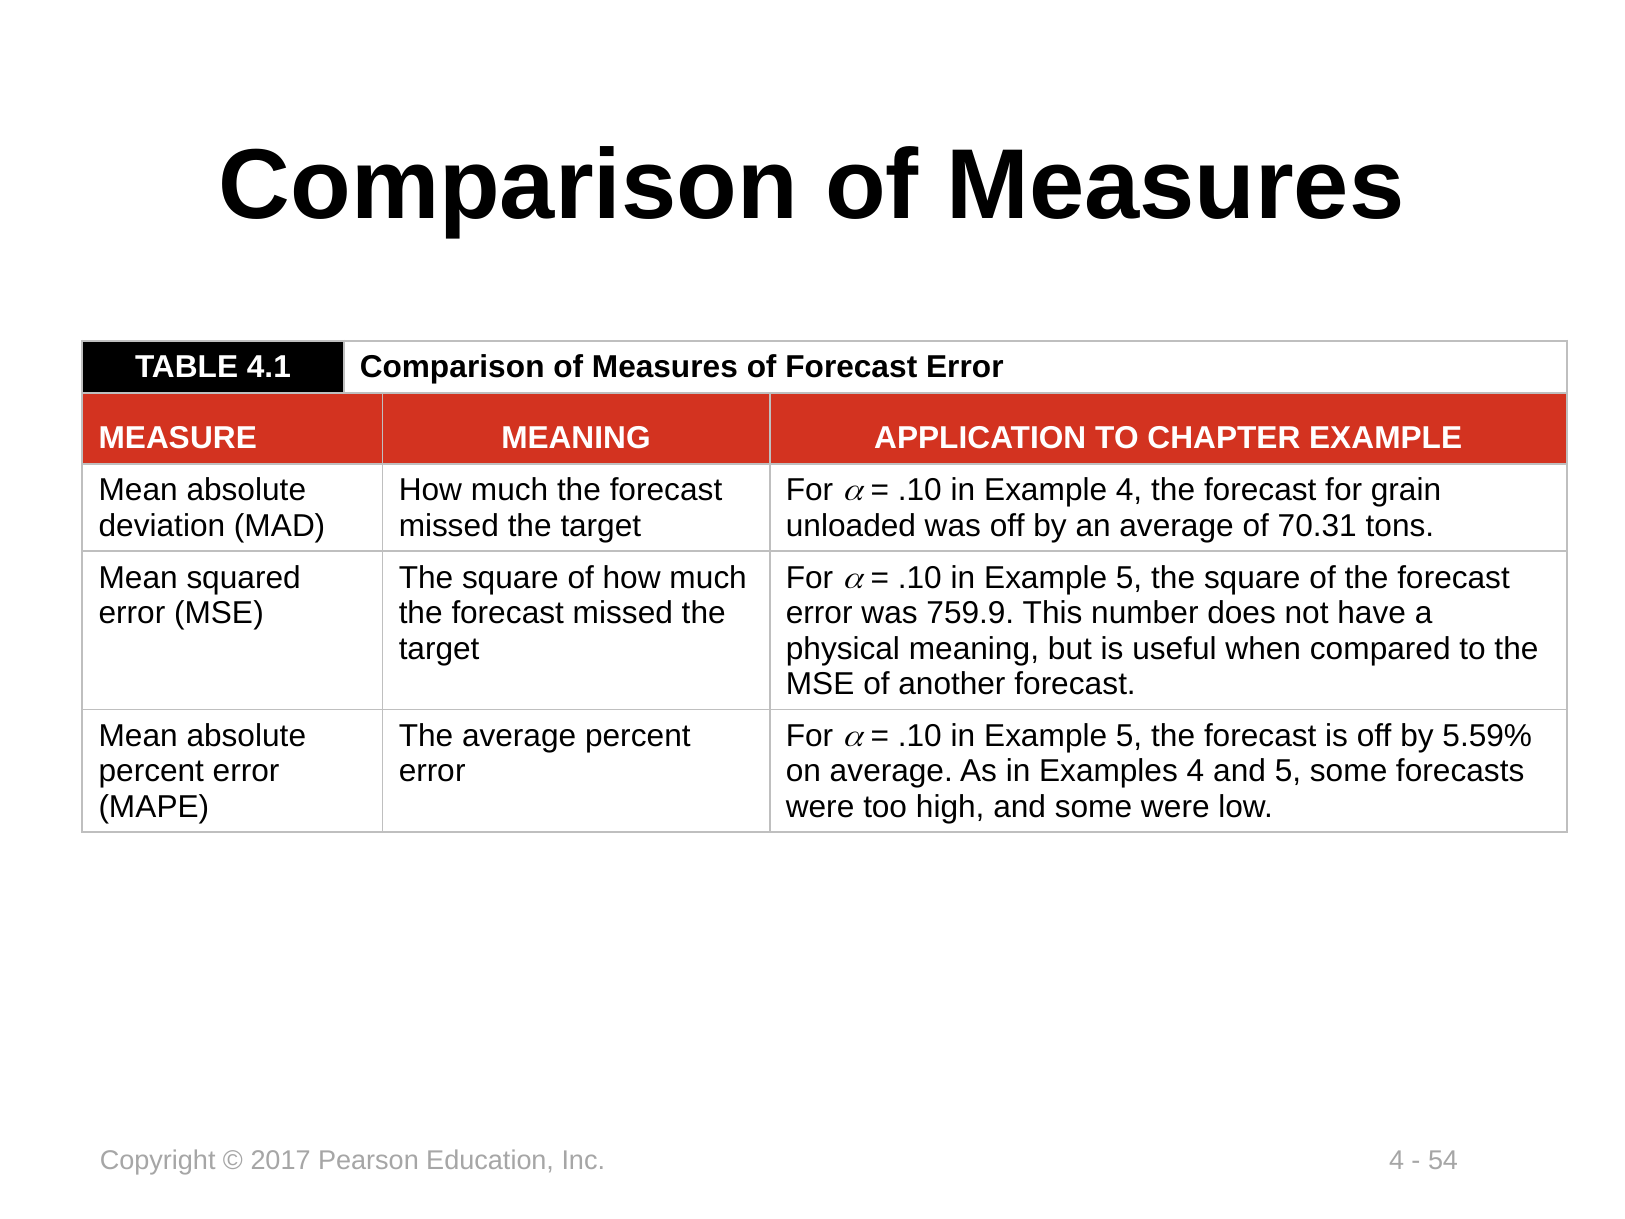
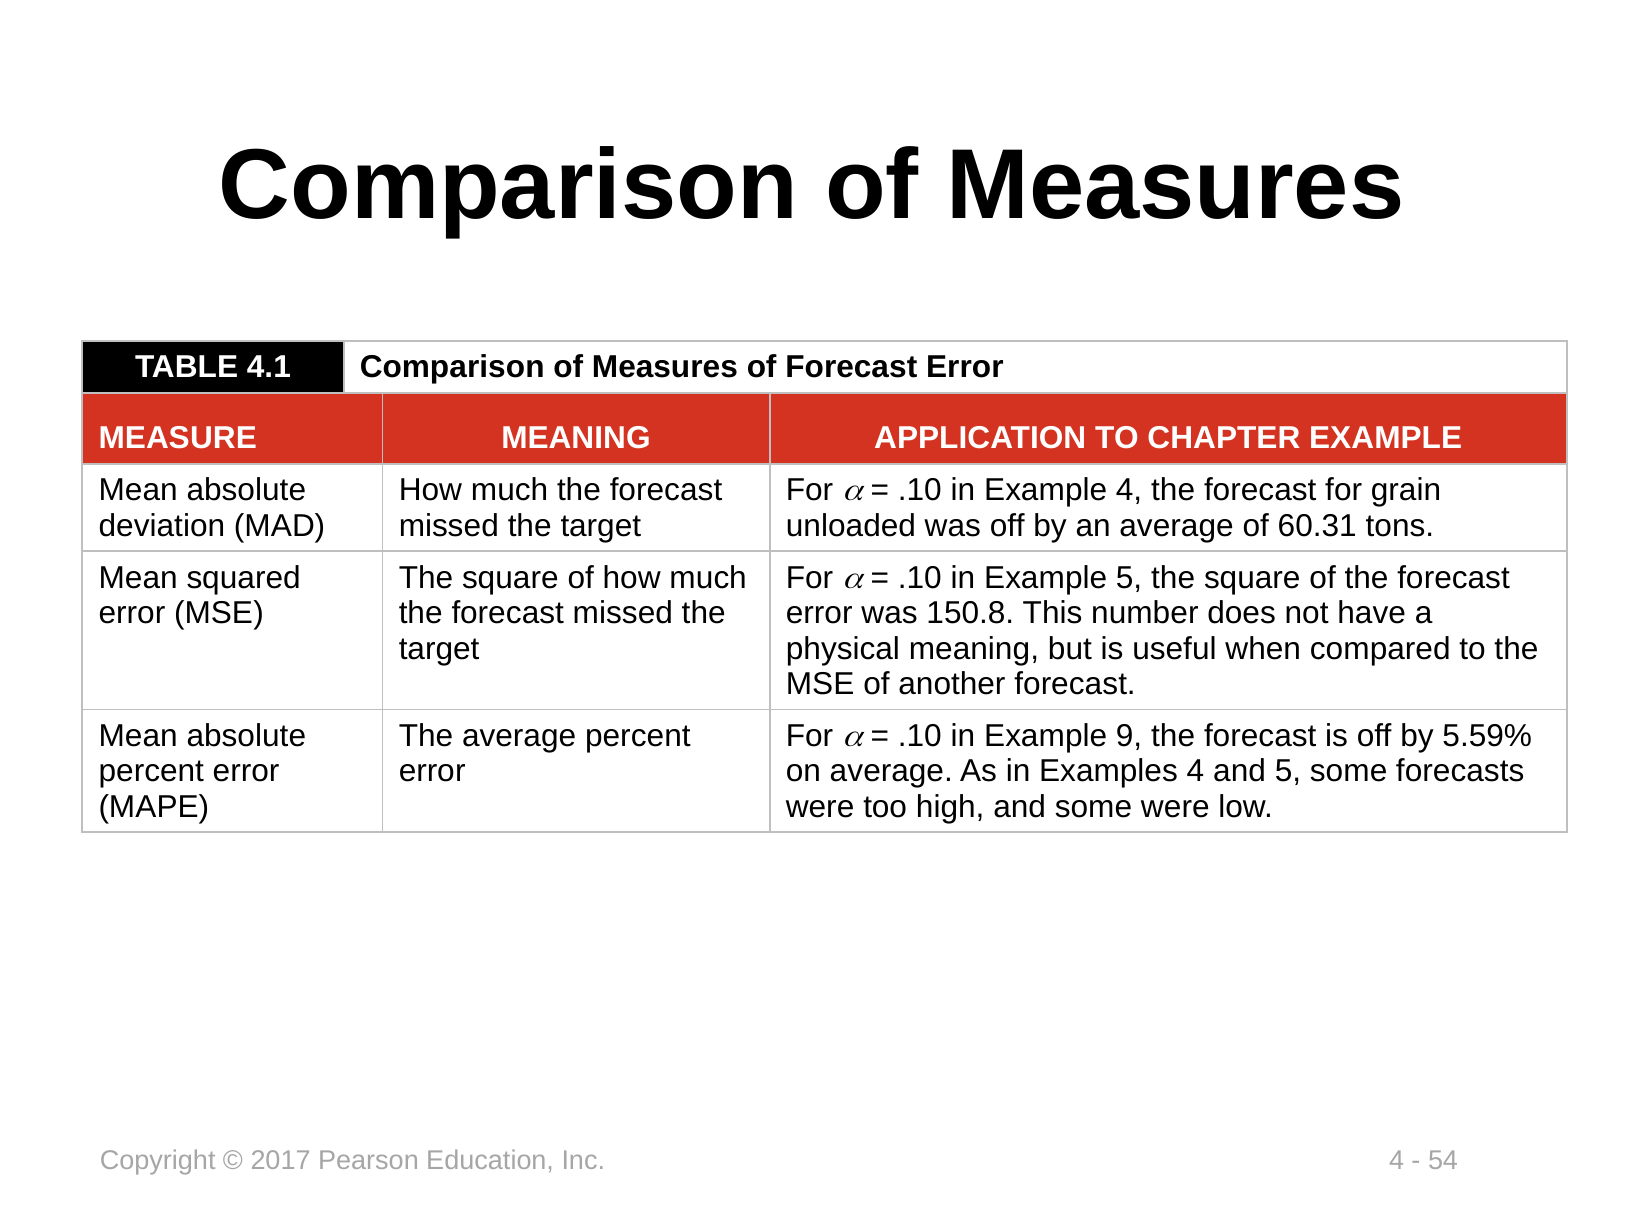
70.31: 70.31 -> 60.31 (1317, 526)
759.9: 759.9 -> 150.8 (970, 613)
5: 5 -> 9 (1129, 736)
